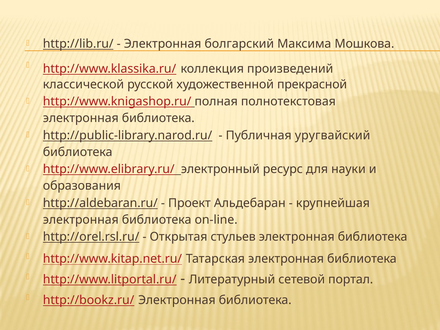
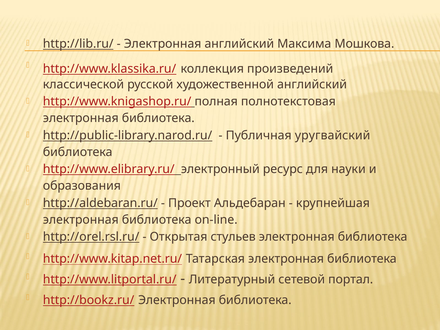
Электронная болгарский: болгарский -> английский (239, 44)
художественной прекрасной: прекрасной -> английский (312, 84)
